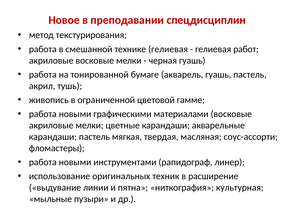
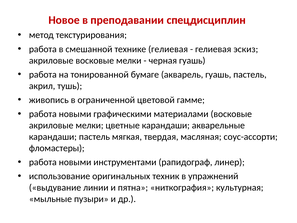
работ: работ -> эскиз (246, 49)
расширение: расширение -> упражнений (213, 176)
